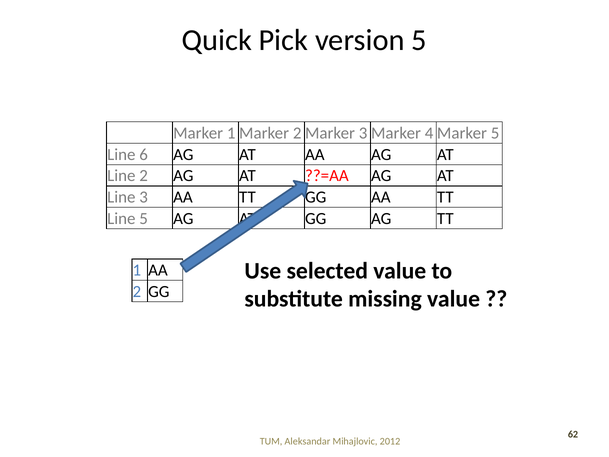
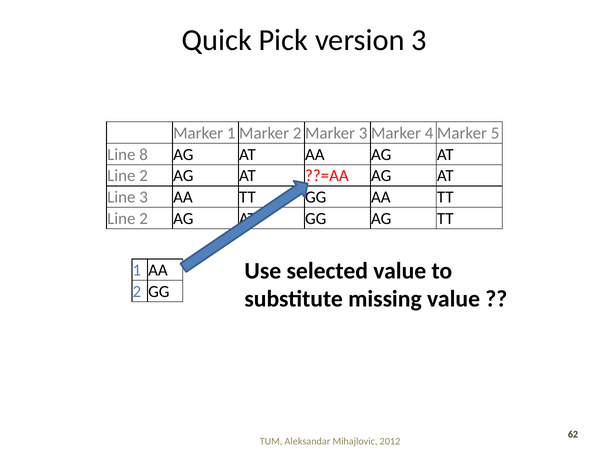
version 5: 5 -> 3 (419, 40)
6: 6 -> 8 (144, 154)
5: 5 -> 2 (144, 218)
